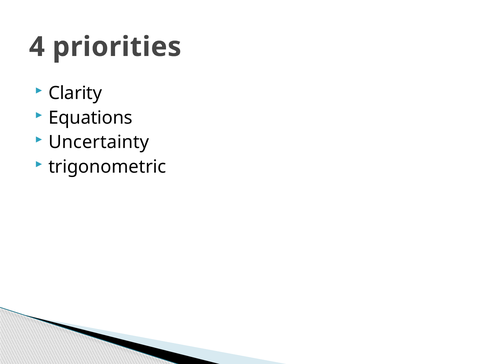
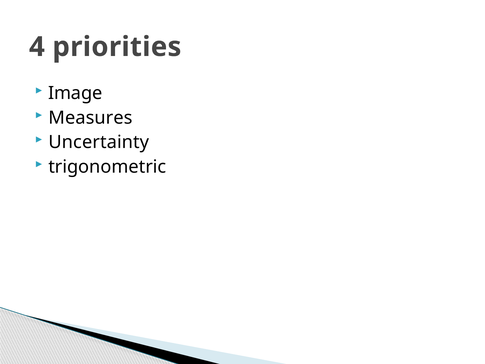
Clarity: Clarity -> Image (75, 93)
Equations: Equations -> Measures (90, 118)
